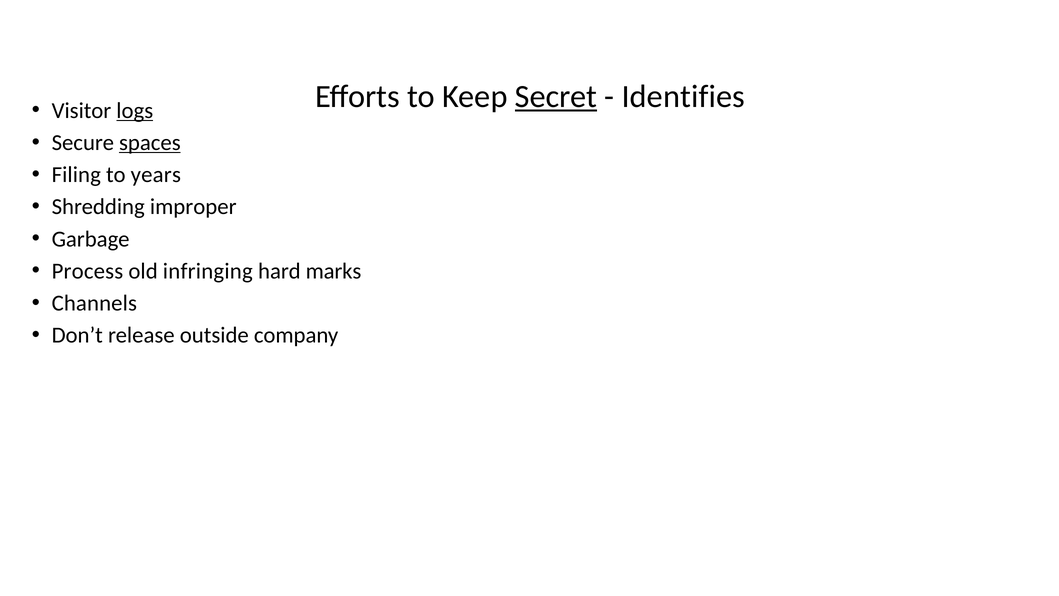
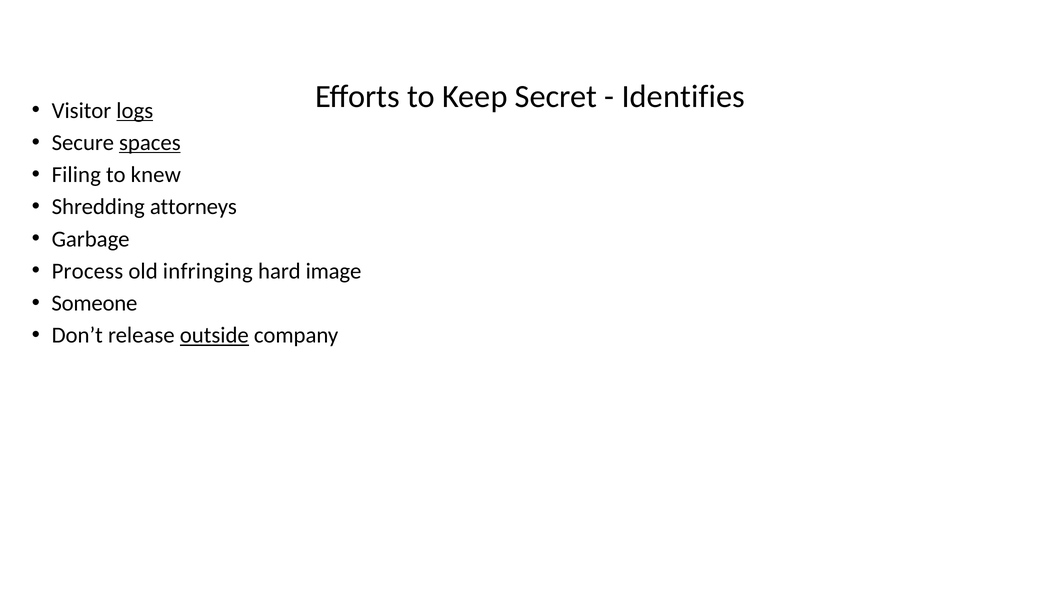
Secret underline: present -> none (556, 97)
years: years -> knew (156, 175)
improper: improper -> attorneys (193, 207)
marks: marks -> image (334, 271)
Channels: Channels -> Someone (94, 303)
outside underline: none -> present (214, 335)
